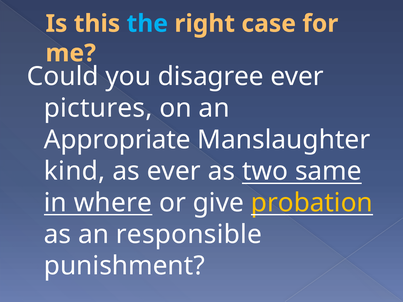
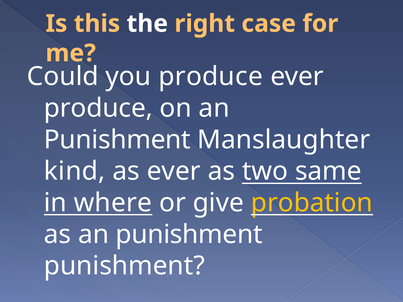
the colour: light blue -> white (147, 24)
you disagree: disagree -> produce (211, 77)
pictures: pictures -> produce (98, 108)
Appropriate: Appropriate -> Punishment (117, 140)
as an responsible: responsible -> punishment (189, 235)
